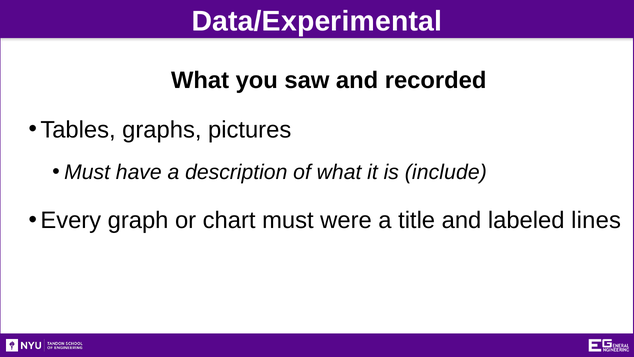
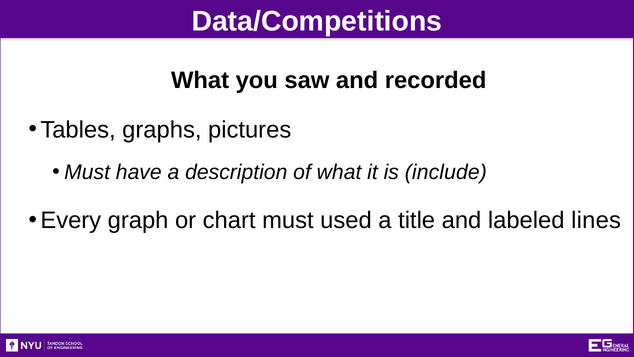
Data/Experimental: Data/Experimental -> Data/Competitions (317, 21)
were: were -> used (346, 220)
